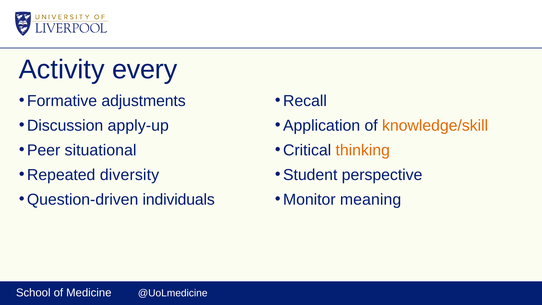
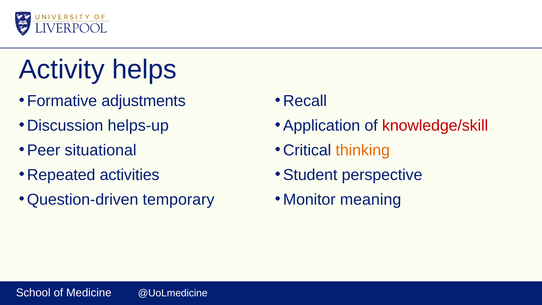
every: every -> helps (145, 69)
apply-up: apply-up -> helps-up (138, 126)
knowledge/skill colour: orange -> red (435, 126)
diversity: diversity -> activities (130, 175)
individuals: individuals -> temporary (179, 199)
